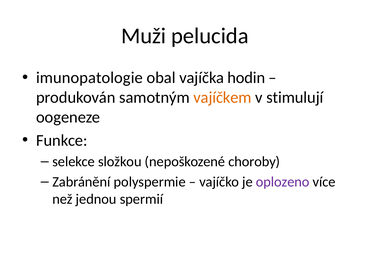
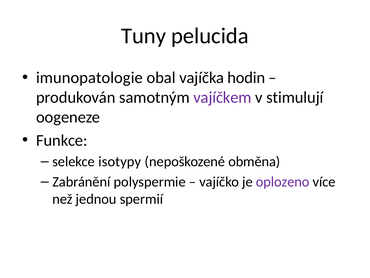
Muži: Muži -> Tuny (144, 36)
vajíčkem colour: orange -> purple (222, 97)
složkou: složkou -> isotypy (120, 161)
choroby: choroby -> obměna (254, 161)
